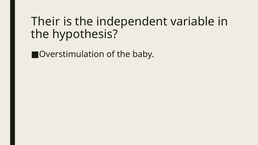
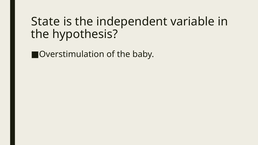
Their: Their -> State (46, 22)
